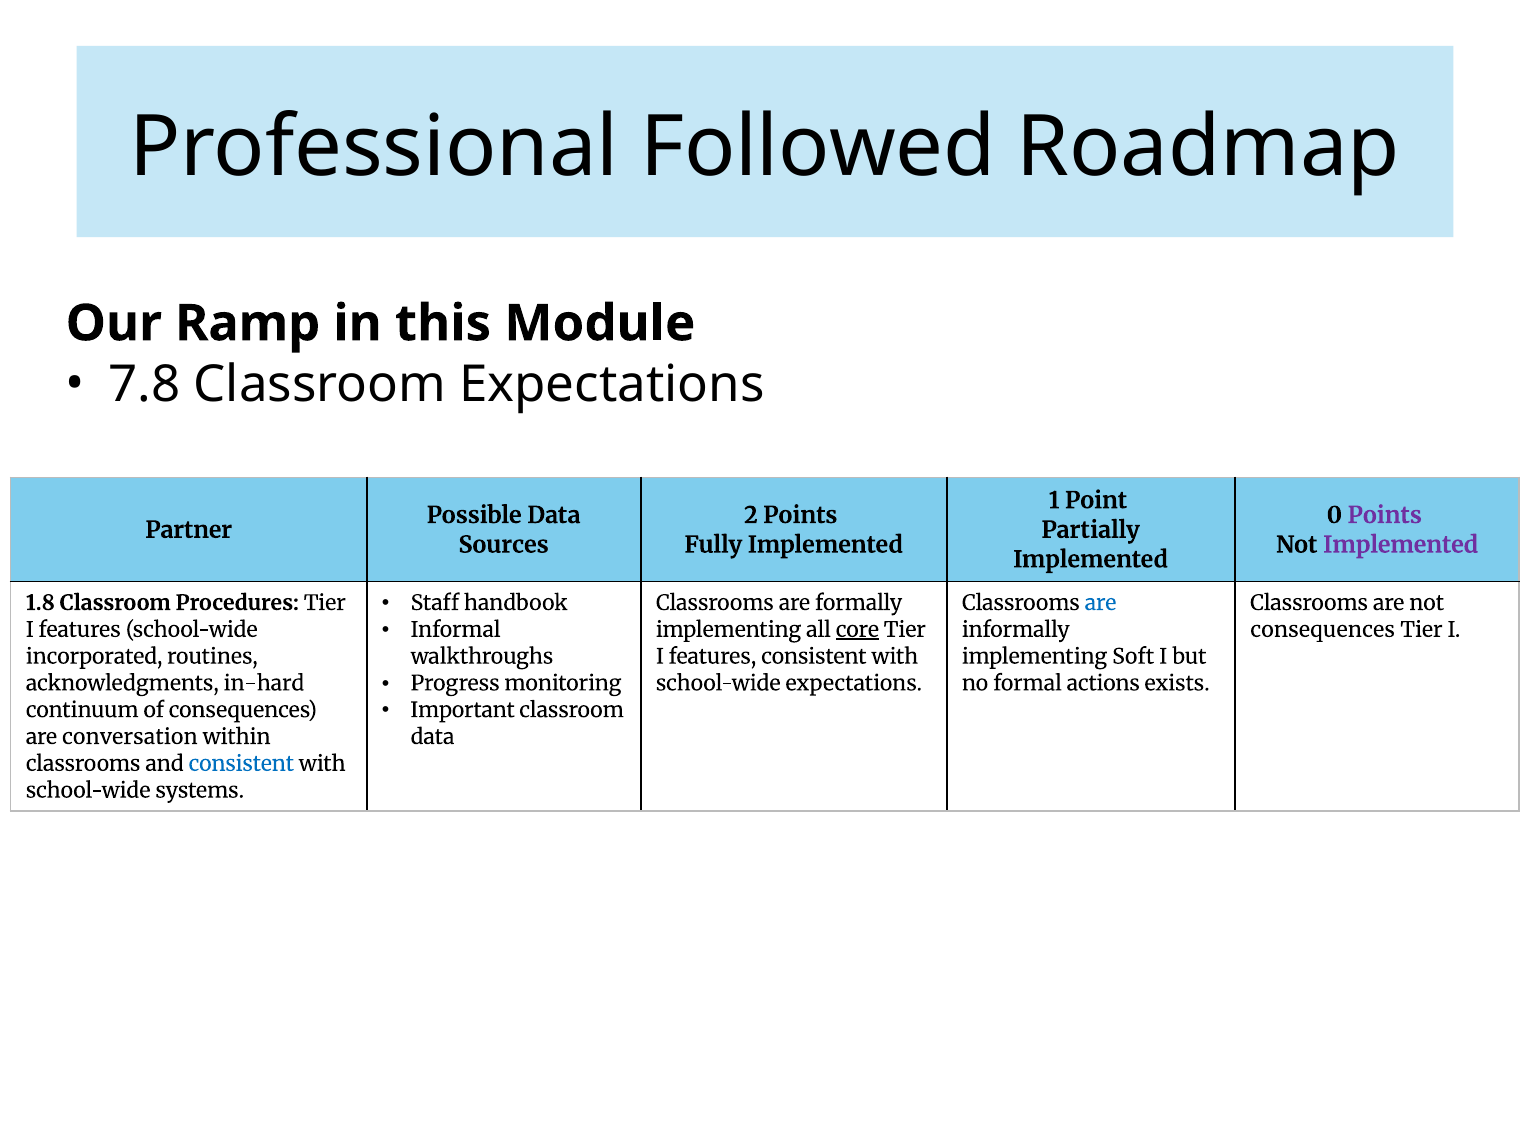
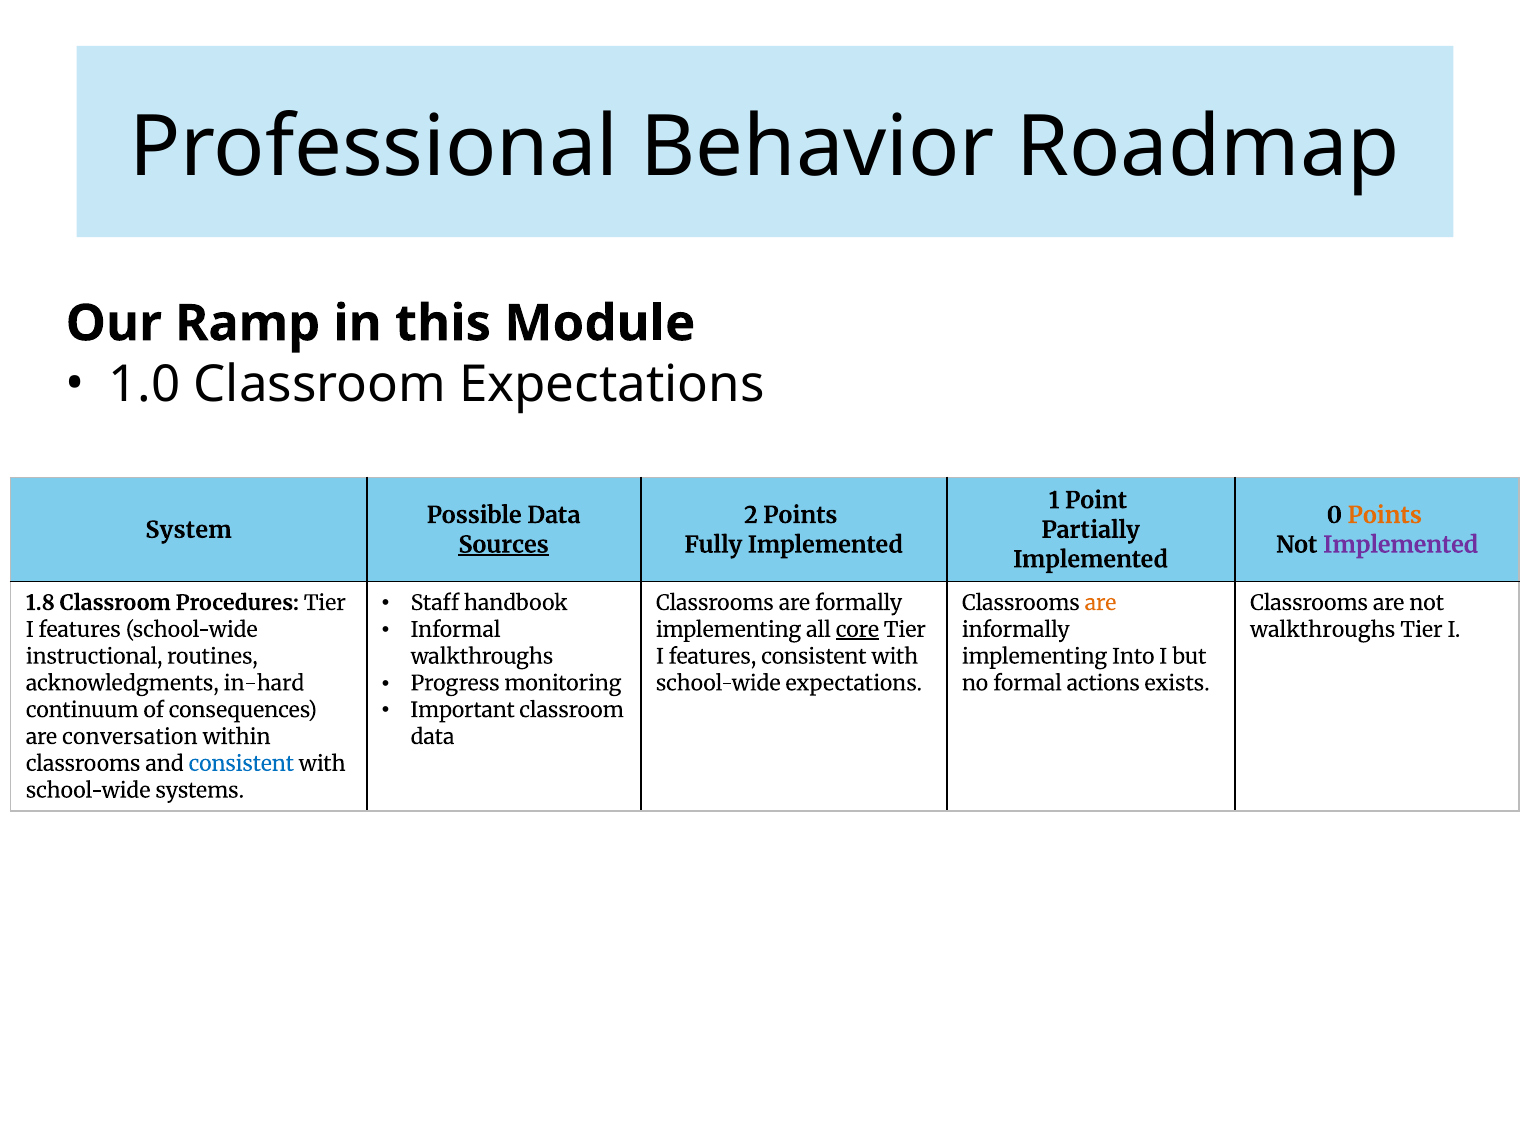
Followed: Followed -> Behavior (818, 147)
7.8: 7.8 -> 1.0 (145, 385)
Points colour: purple -> orange (1385, 516)
Partner: Partner -> System (189, 530)
Sources underline: none -> present (504, 545)
are colour: blue -> orange (1101, 603)
consequences: consequences -> walkthroughs (1323, 630)
incorporated: incorporated -> instructional (94, 657)
Soft: Soft -> Into (1133, 657)
